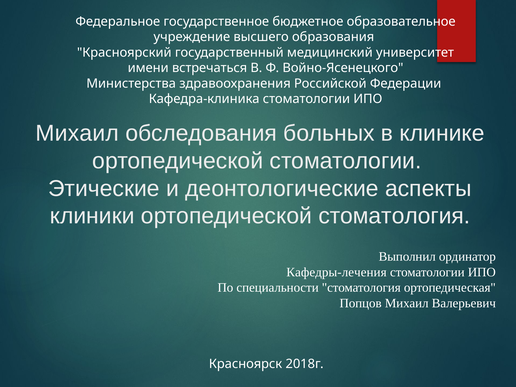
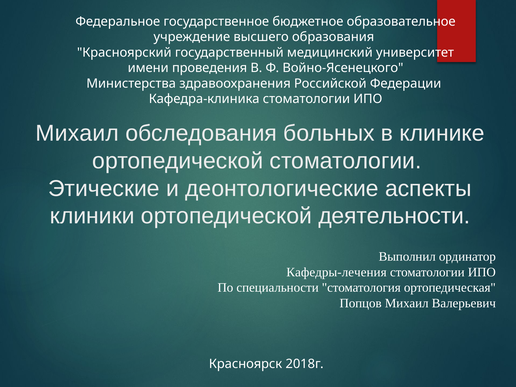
встречаться: встречаться -> проведения (210, 68)
ортопедической стоматология: стоматология -> деятельности (394, 216)
